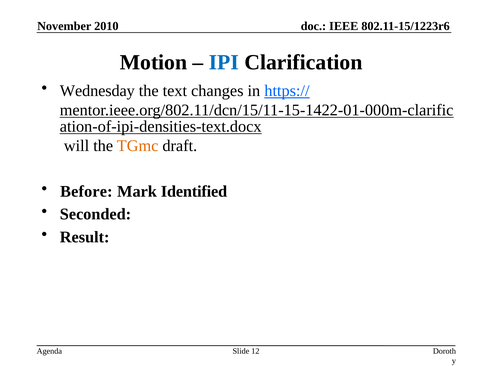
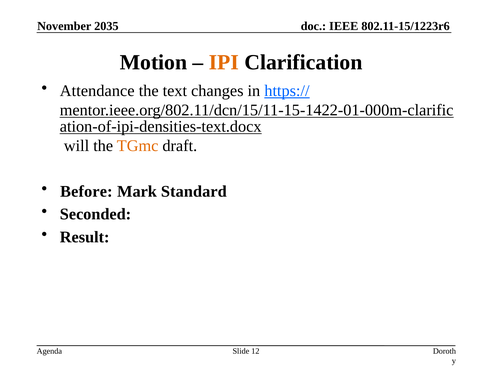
2010: 2010 -> 2035 (106, 26)
IPI colour: blue -> orange (224, 63)
Wednesday: Wednesday -> Attendance (97, 91)
Identified: Identified -> Standard (194, 191)
